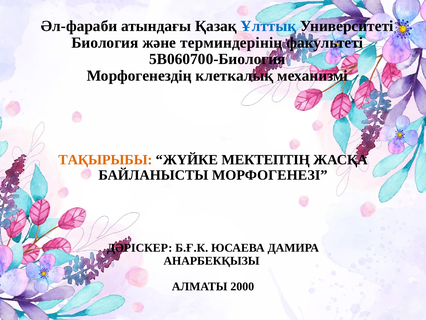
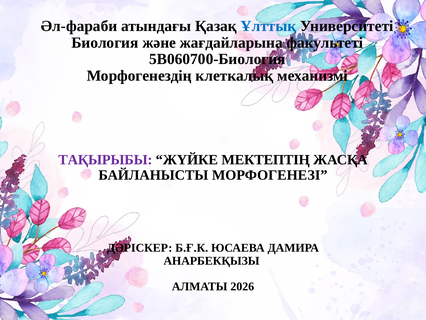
терминдерінің: терминдерінің -> жағдайларына (231, 43)
ТАҚЫРЫБЫ colour: orange -> purple (105, 160)
2000: 2000 -> 2026 (242, 286)
